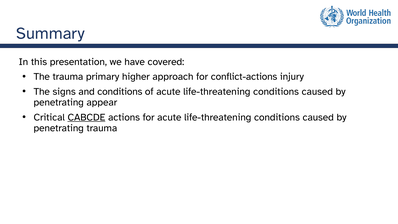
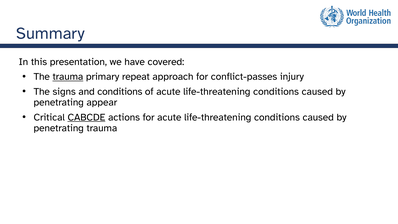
trauma underline: none -> present (68, 77)
higher: higher -> repeat (136, 77)
conflict-actions: conflict-actions -> conflict-passes (244, 77)
